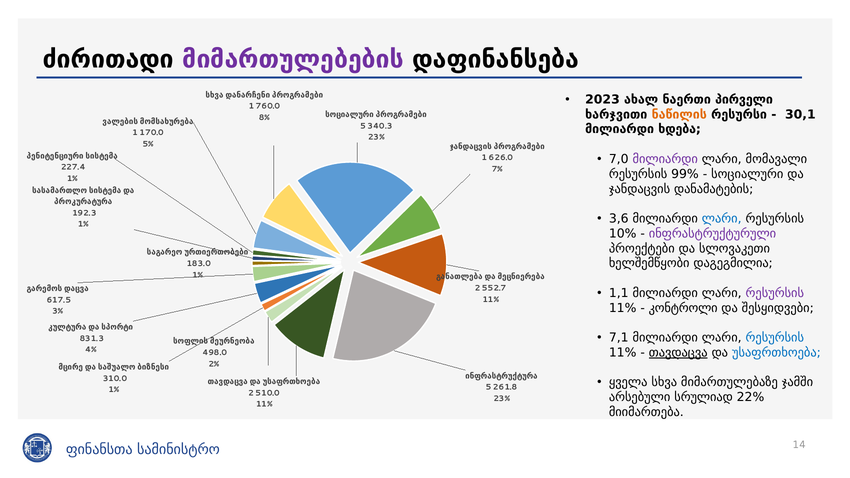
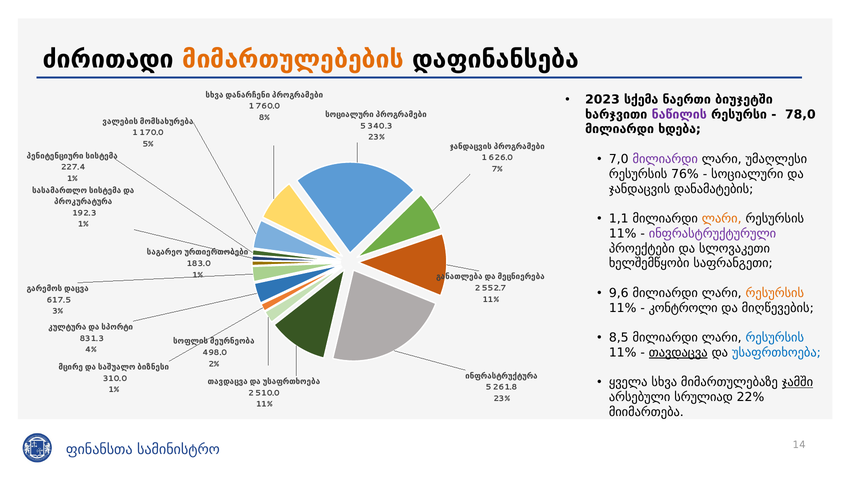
მიმართულებების colour: purple -> orange (293, 60)
ახალ: ახალ -> სქემა (641, 100)
პირველი: პირველი -> ბიუჯეტში (744, 100)
ნაწილის colour: orange -> purple (679, 115)
30,1: 30,1 -> 78,0 (800, 115)
მომავალი: მომავალი -> უმაღლესი (776, 159)
99%: 99% -> 76% (685, 174)
3,6: 3,6 -> 1,1 (619, 219)
ლარი colour: blue -> orange (722, 219)
10%: 10% -> 11% (623, 234)
დაგეგმილია: დაგეგმილია -> საფრანგეთი (733, 263)
1,1: 1,1 -> 9,6 (619, 293)
რესურსის colour: purple -> orange (775, 293)
შესყიდვები: შესყიდვები -> მიღწევების (778, 308)
7,1: 7,1 -> 8,5 (619, 338)
ჯამში underline: none -> present (797, 382)
